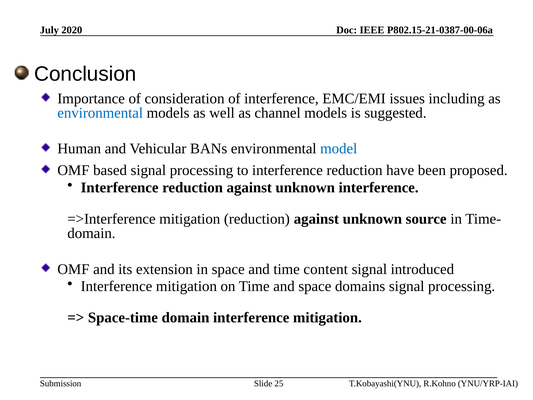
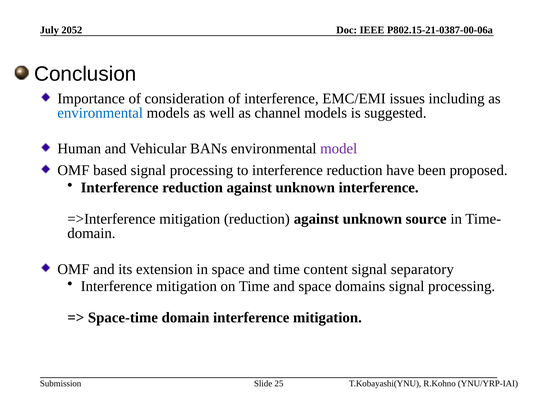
2020: 2020 -> 2052 (72, 30)
model colour: blue -> purple (339, 149)
introduced: introduced -> separatory (422, 269)
